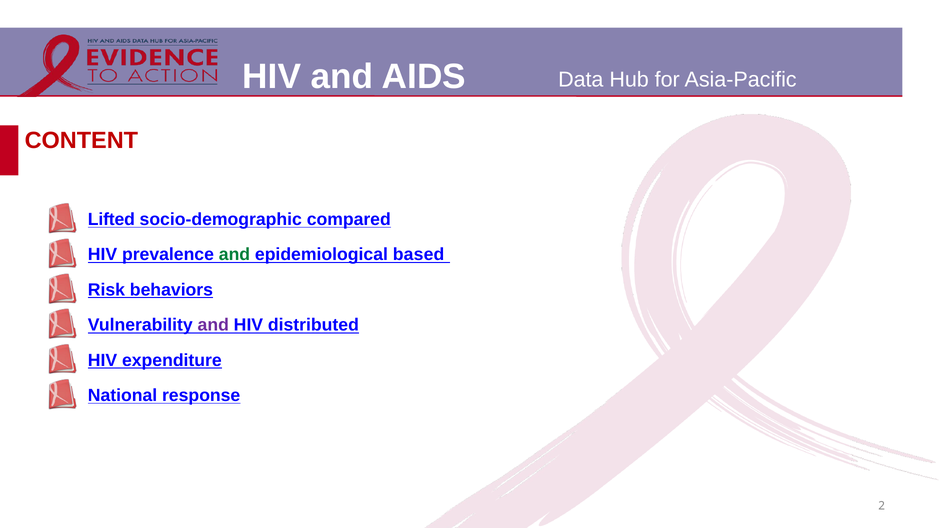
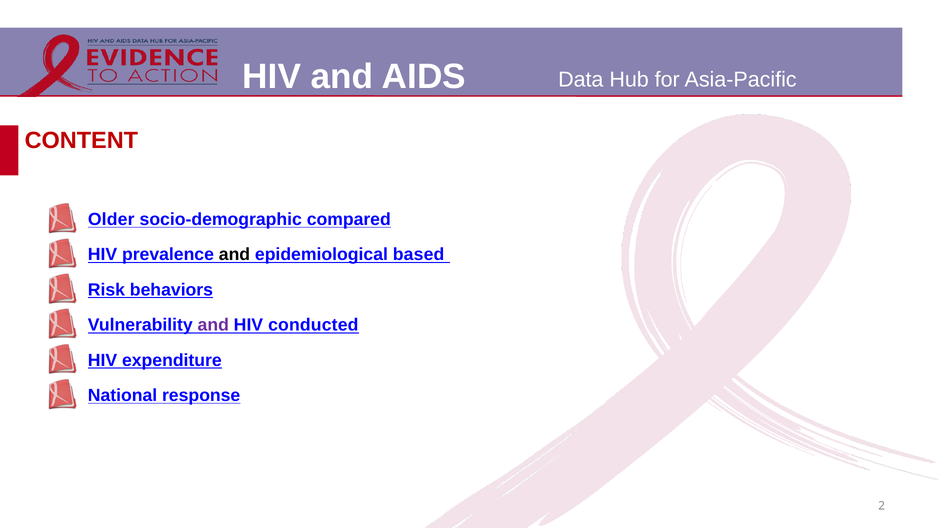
Lifted: Lifted -> Older (111, 220)
and colour: green -> black (234, 255)
distributed: distributed -> conducted (313, 325)
